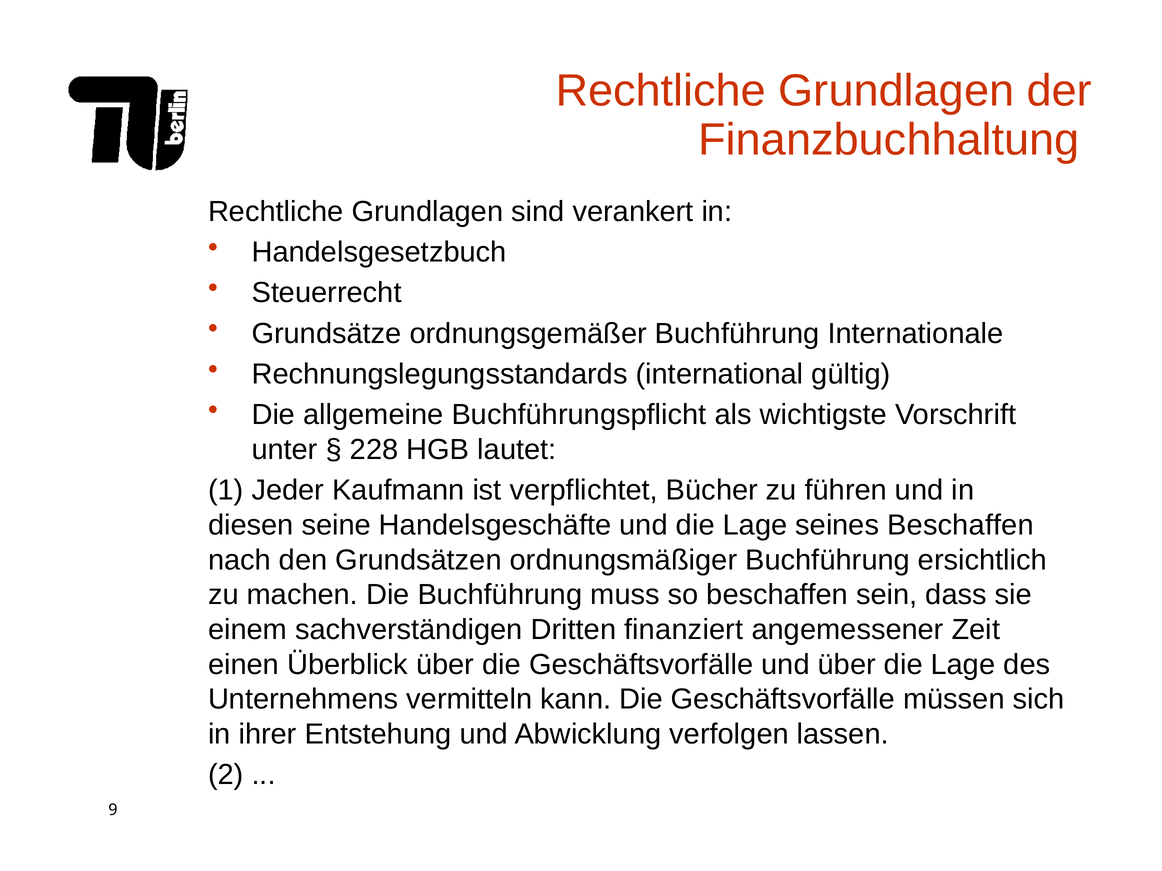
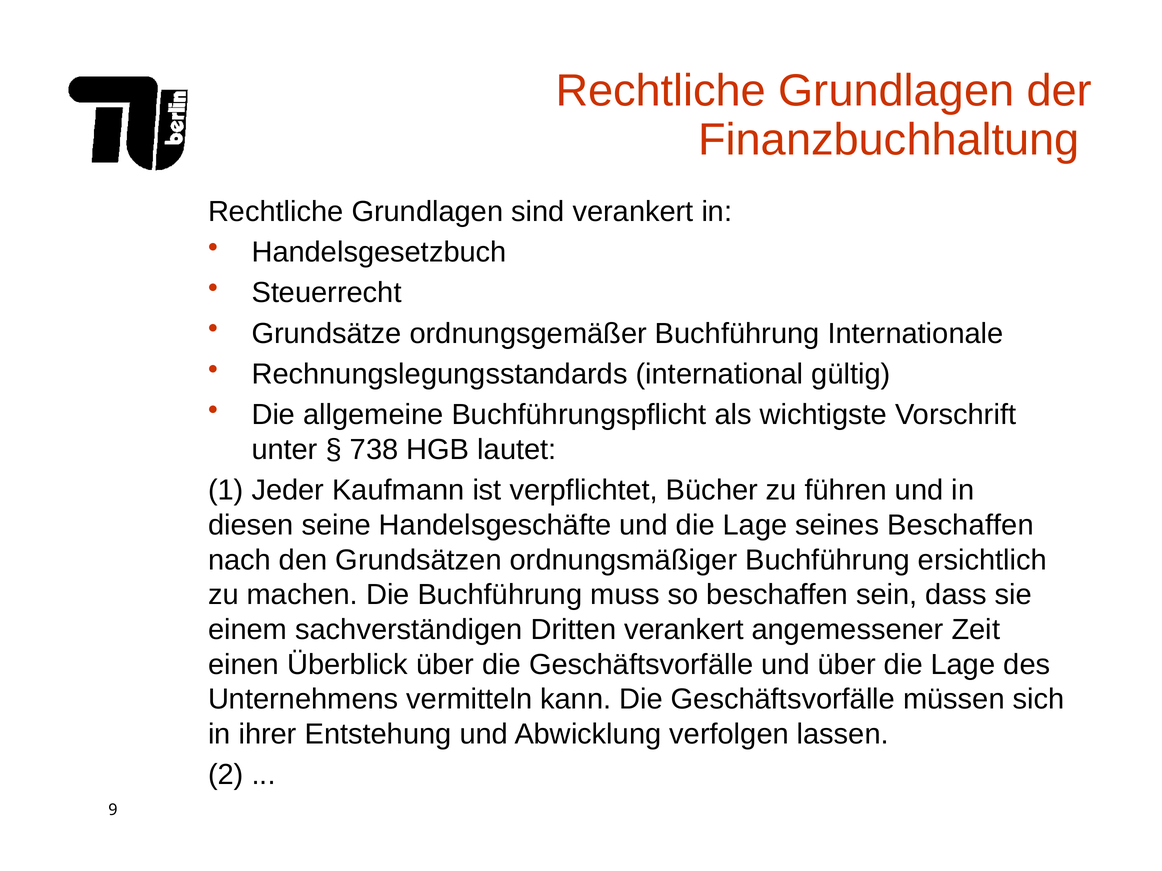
228: 228 -> 738 (374, 450)
Dritten finanziert: finanziert -> verankert (684, 630)
